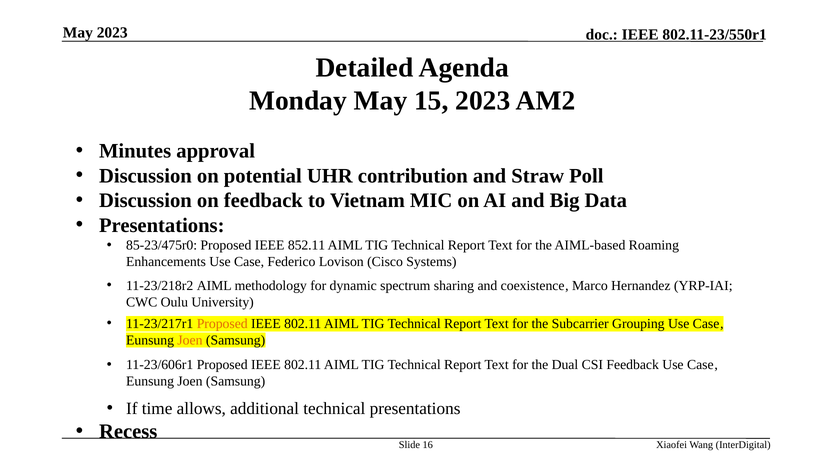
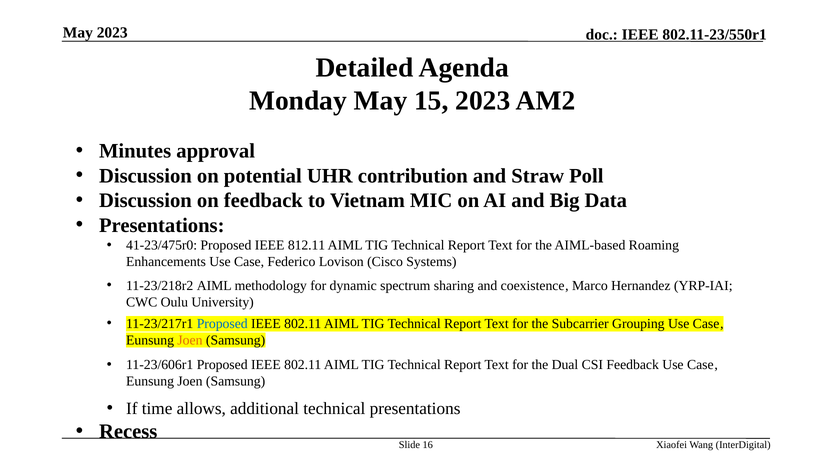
85-23/475r0: 85-23/475r0 -> 41-23/475r0 (162, 245)
852.11: 852.11 -> 812.11 (307, 245)
Proposed colour: orange -> blue (222, 324)
